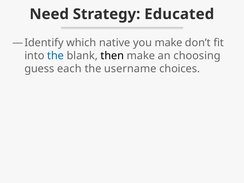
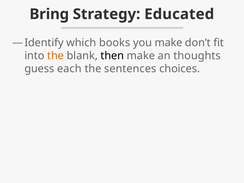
Need: Need -> Bring (49, 14)
native: native -> books (115, 43)
the colour: blue -> orange (56, 56)
choosing: choosing -> thoughts (197, 56)
username: username -> sentences (130, 69)
